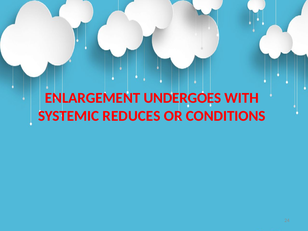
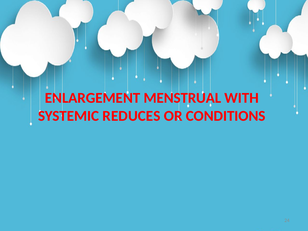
UNDERGOES: UNDERGOES -> MENSTRUAL (182, 98)
